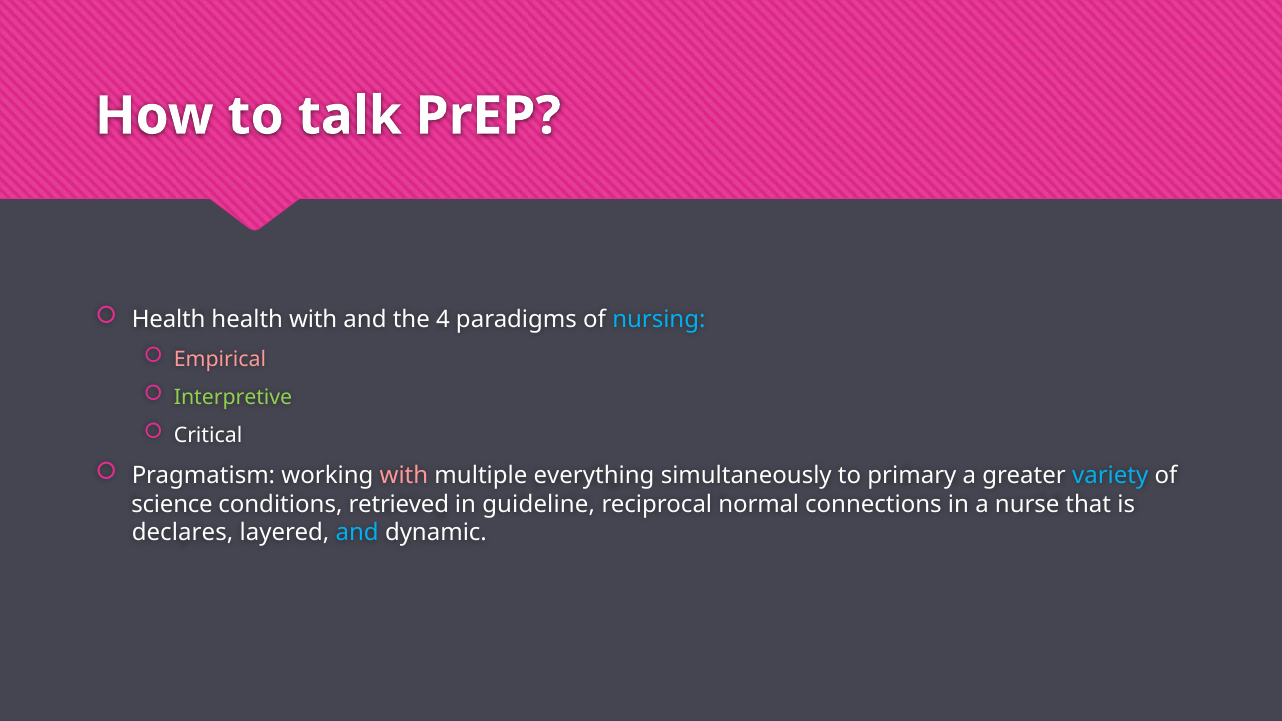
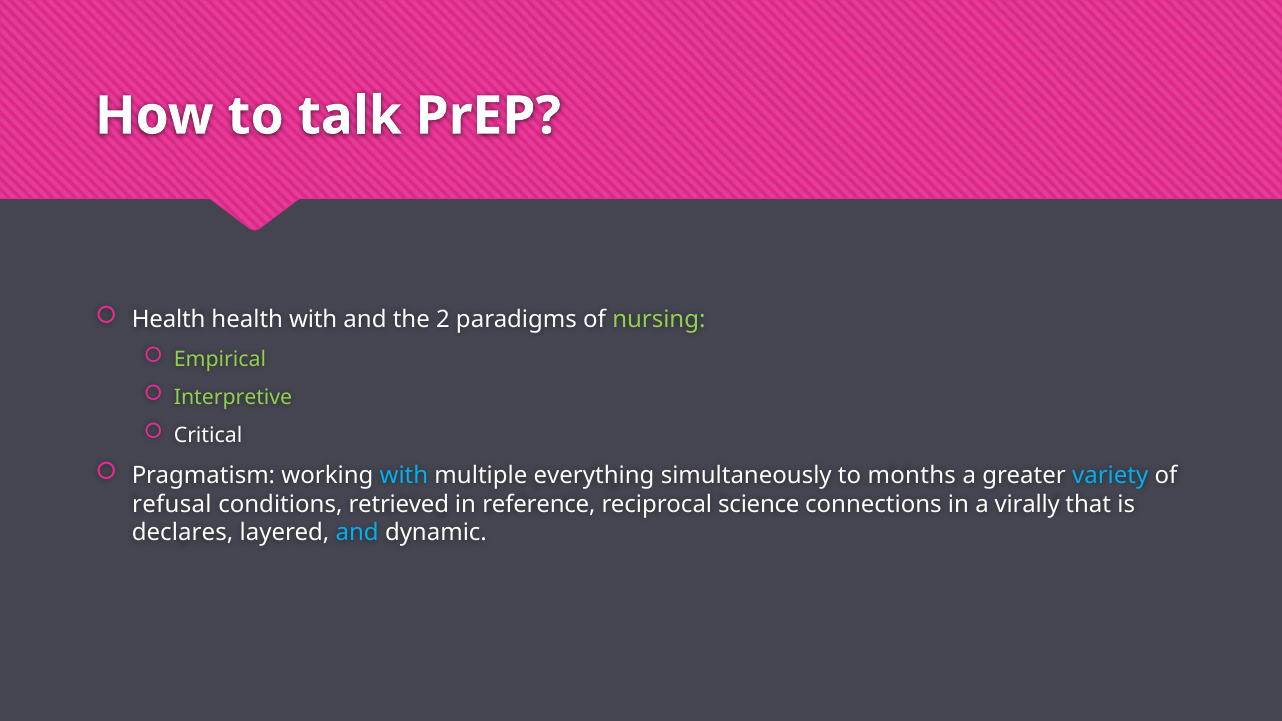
4: 4 -> 2 (443, 320)
nursing colour: light blue -> light green (659, 320)
Empirical colour: pink -> light green (220, 359)
with colour: pink -> light blue (404, 475)
primary: primary -> months (912, 475)
science: science -> refusal (172, 504)
guideline: guideline -> reference (539, 504)
normal: normal -> science (759, 504)
nurse: nurse -> virally (1027, 504)
